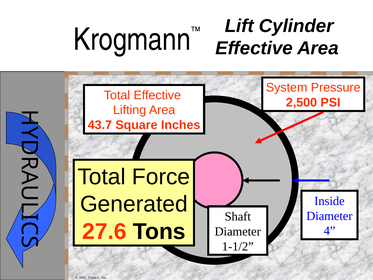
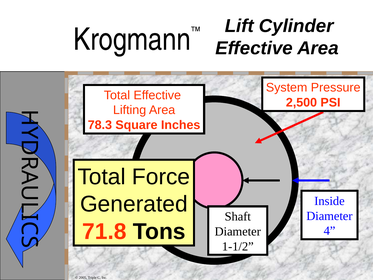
43.7: 43.7 -> 78.3 (100, 125)
27.6: 27.6 -> 71.8 (104, 231)
